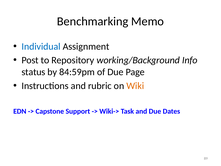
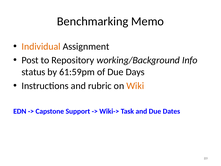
Individual colour: blue -> orange (41, 46)
84:59pm: 84:59pm -> 61:59pm (77, 72)
Page: Page -> Days (135, 72)
